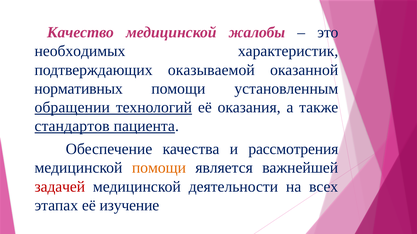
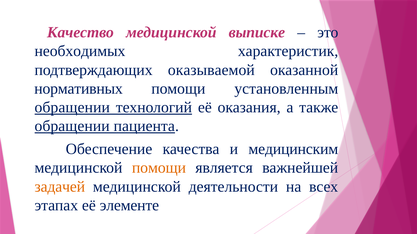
жалобы: жалобы -> выписке (257, 33)
стандартов: стандартов -> обращении (72, 126)
рассмотрения: рассмотрения -> медицинским (293, 149)
задачей colour: red -> orange (60, 187)
изучение: изучение -> элементе (129, 206)
